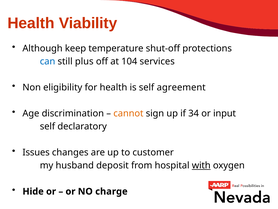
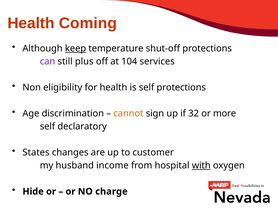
Viability: Viability -> Coming (88, 23)
keep underline: none -> present (76, 48)
can colour: blue -> purple (48, 61)
self agreement: agreement -> protections (181, 87)
34: 34 -> 32 (194, 113)
input: input -> more (225, 113)
Issues: Issues -> States (36, 152)
deposit: deposit -> income (112, 165)
